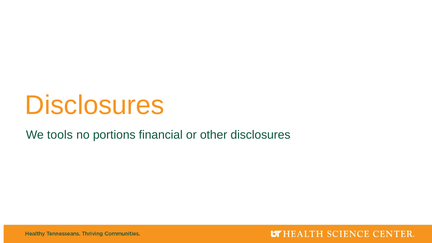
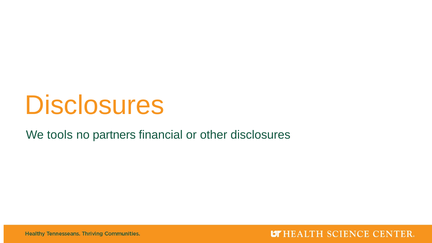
portions: portions -> partners (114, 135)
